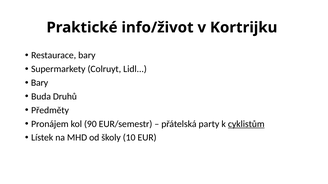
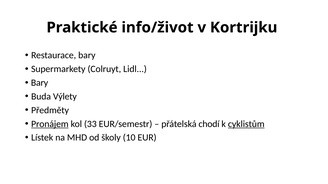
Druhů: Druhů -> Výlety (65, 97)
Pronájem underline: none -> present (50, 124)
90: 90 -> 33 (90, 124)
party: party -> chodí (209, 124)
